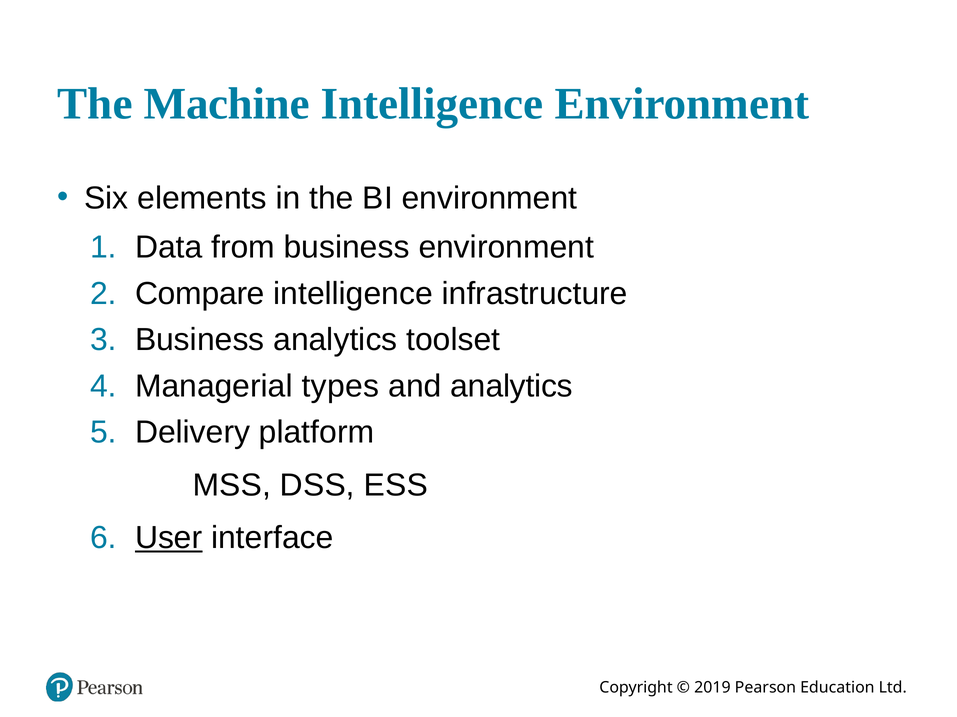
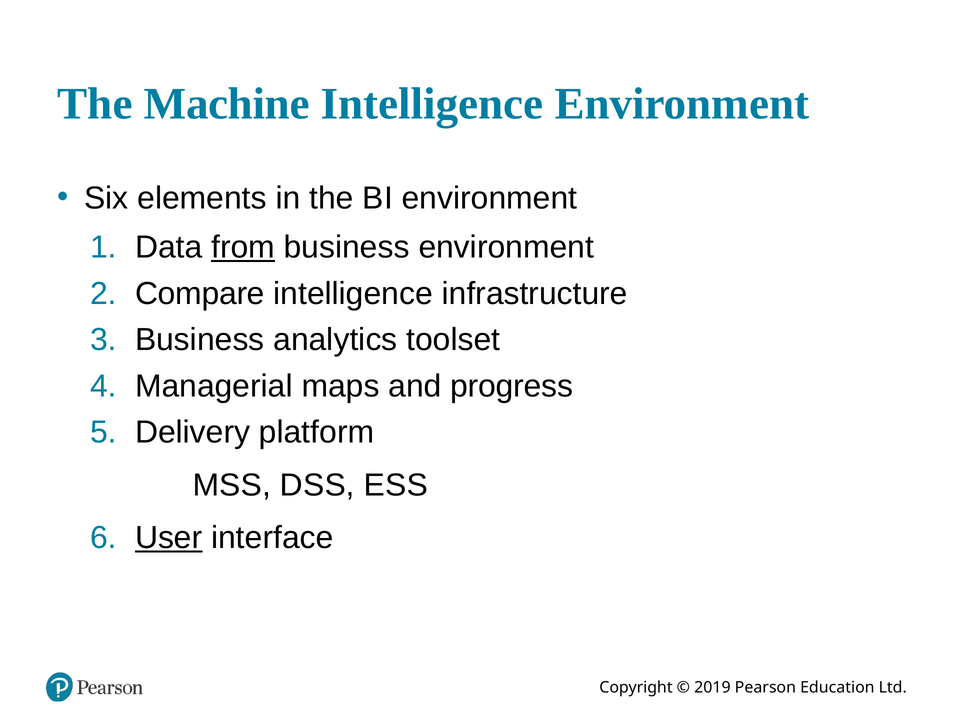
from underline: none -> present (243, 248)
types: types -> maps (341, 386)
and analytics: analytics -> progress (512, 386)
